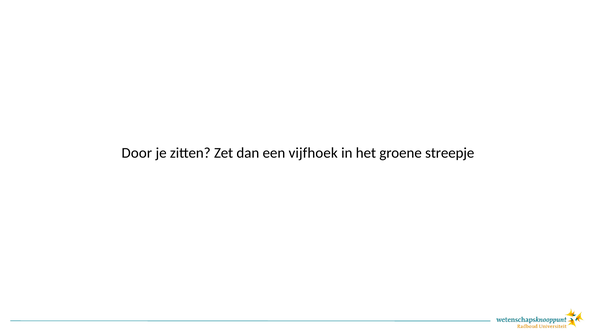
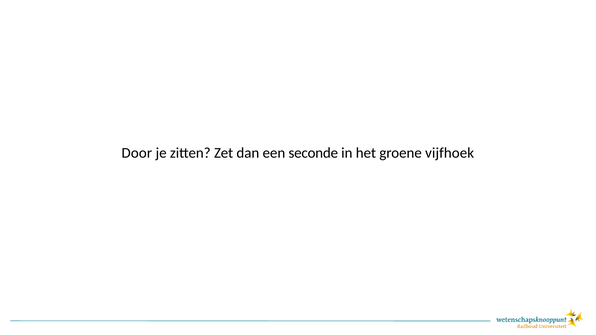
vijfhoek: vijfhoek -> seconde (313, 153)
streepje: streepje -> vijfhoek (450, 153)
